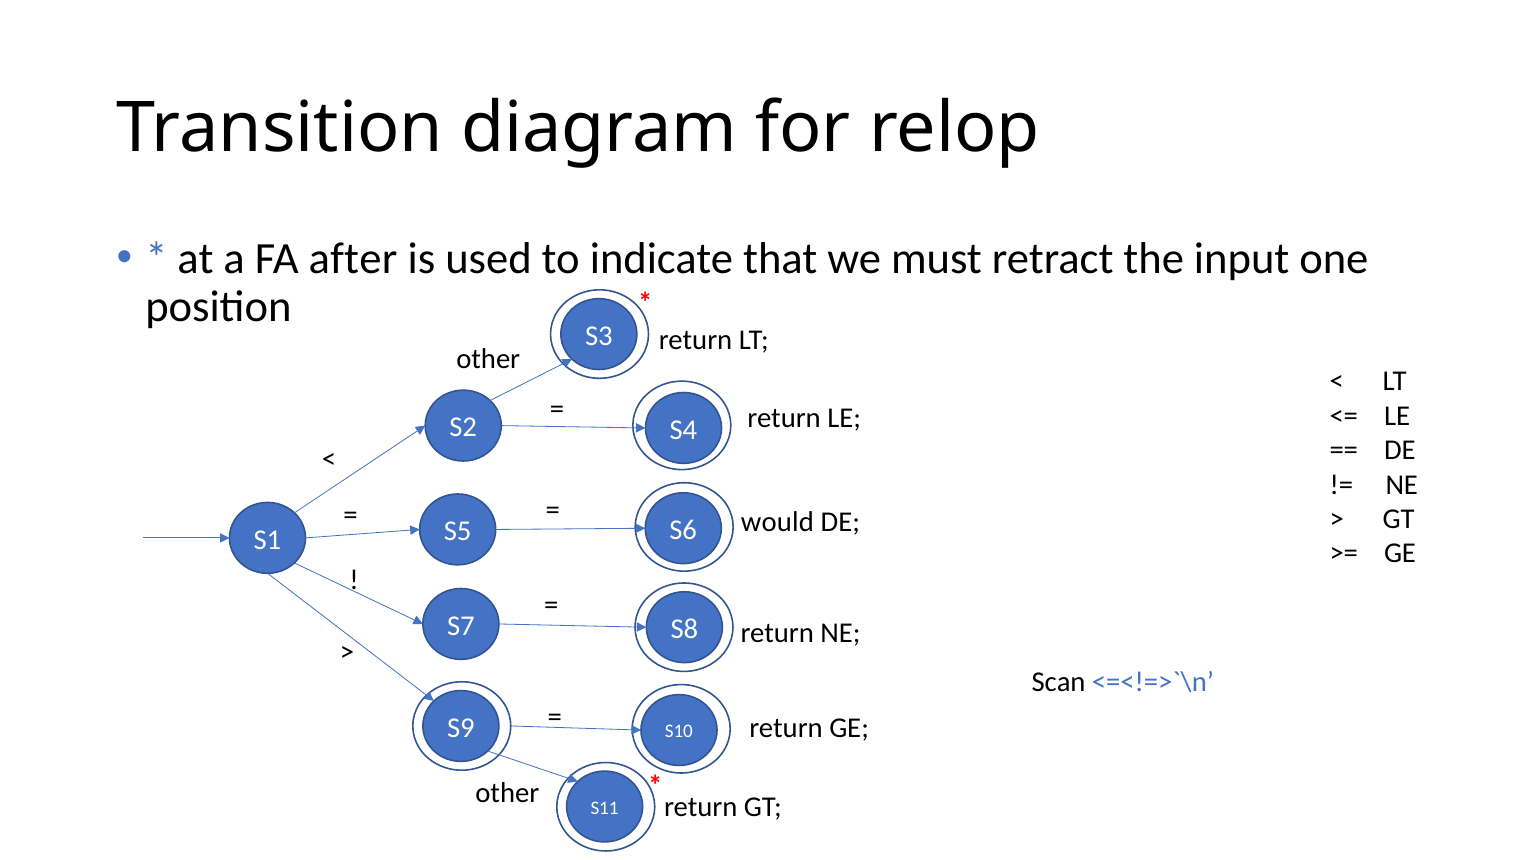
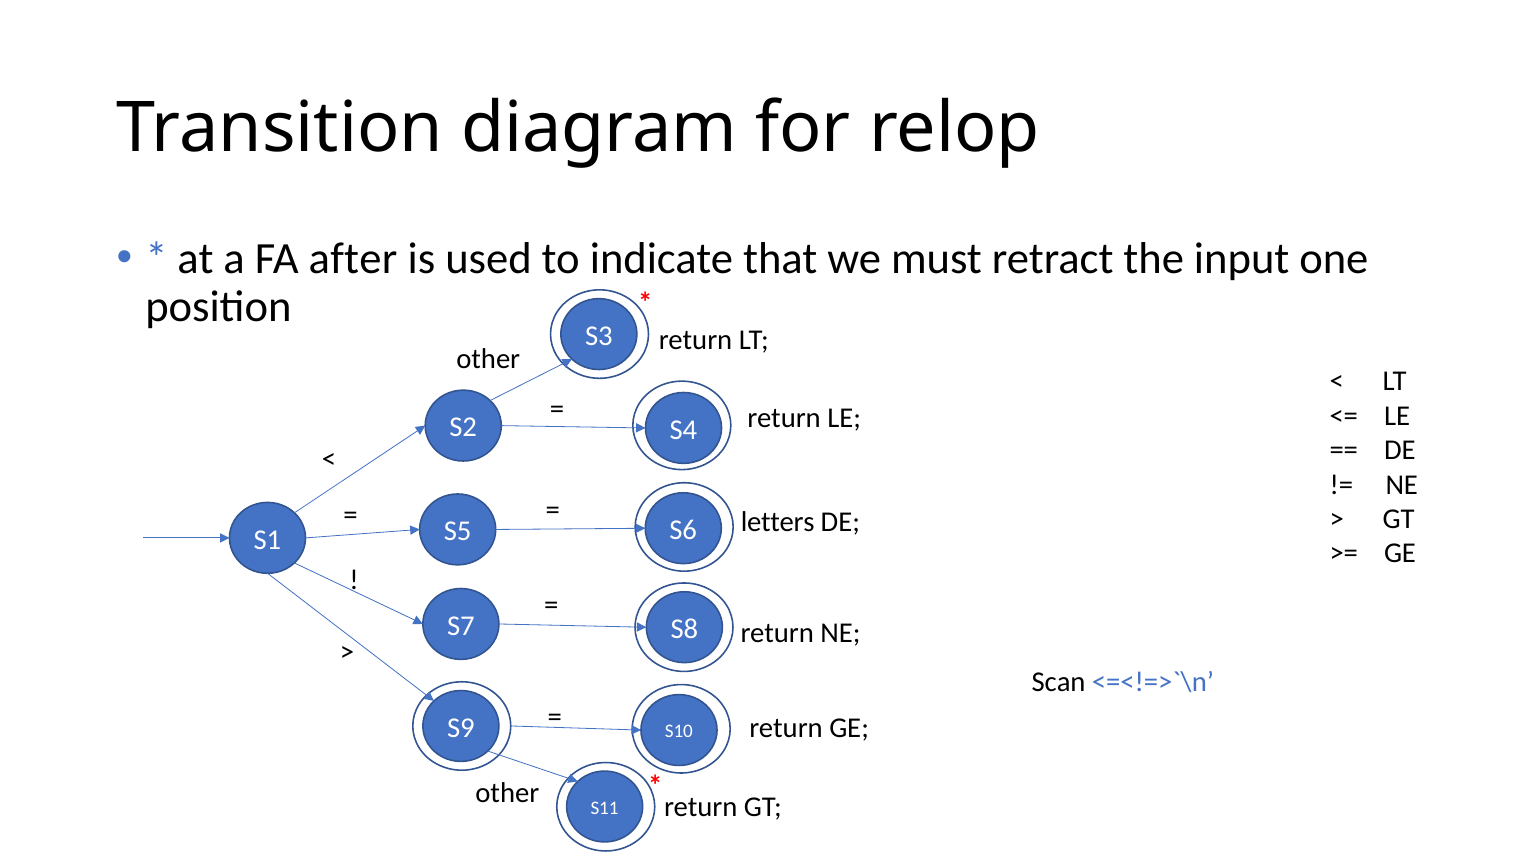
would: would -> letters (778, 522)
